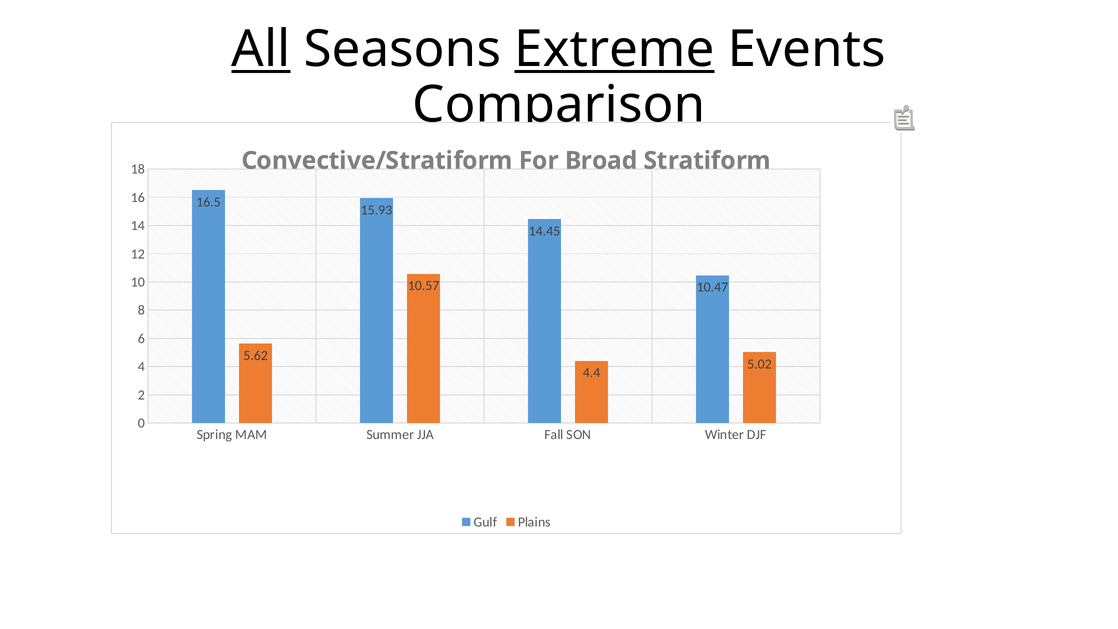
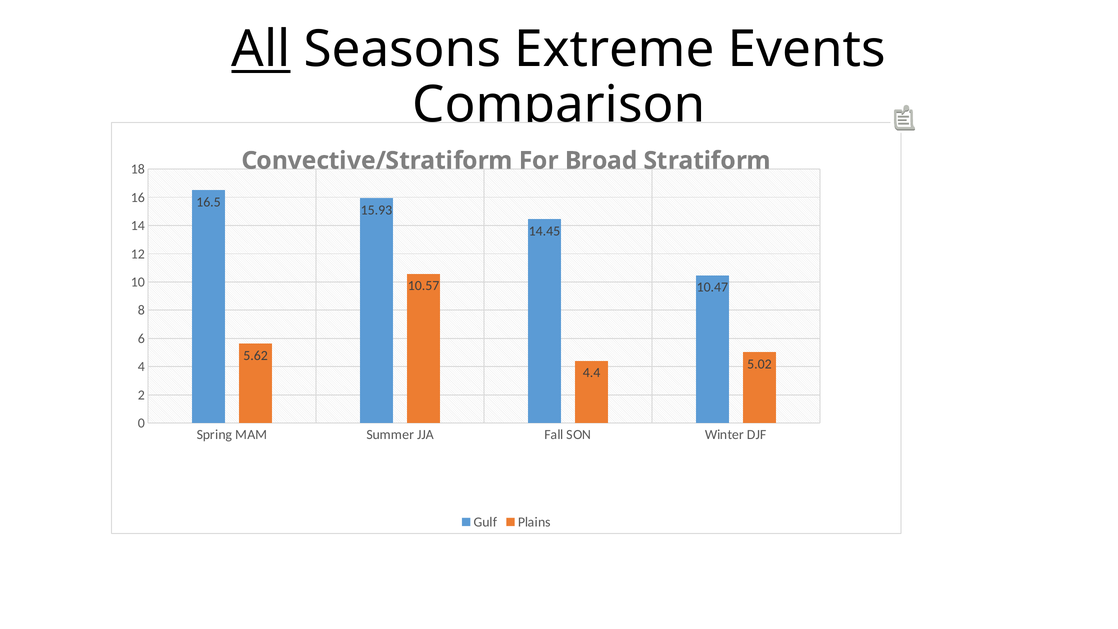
Extreme underline: present -> none (615, 50)
